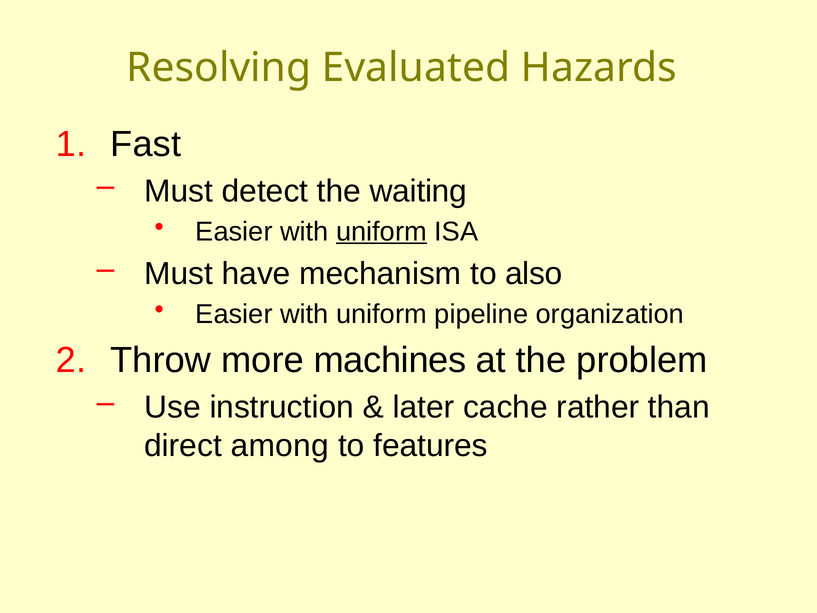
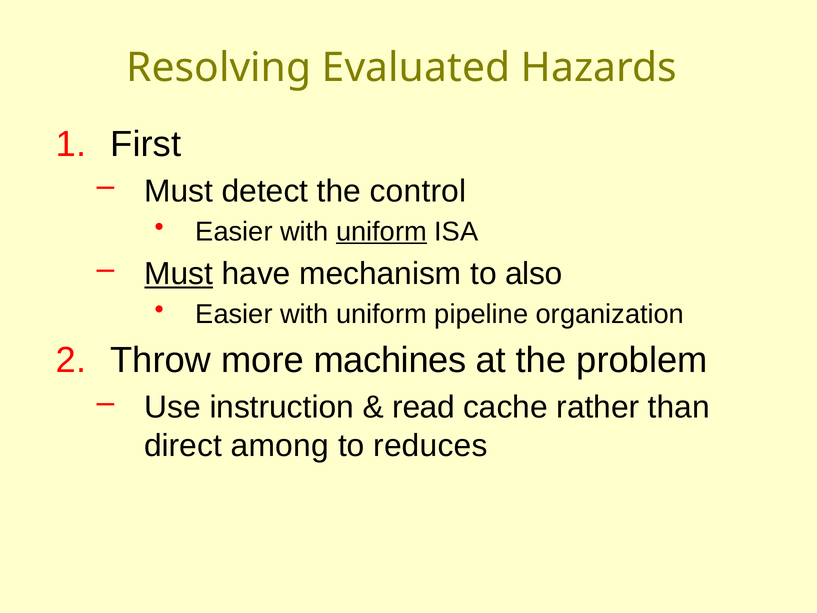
Fast: Fast -> First (146, 144)
waiting: waiting -> control (418, 191)
Must underline: none -> present (179, 274)
later: later -> read (424, 407)
features: features -> reduces (430, 445)
